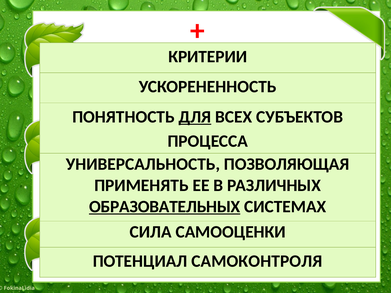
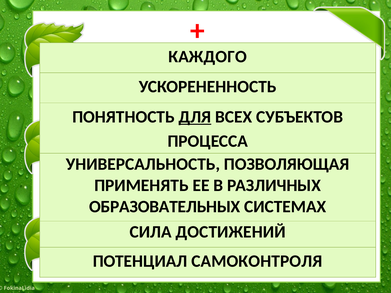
КРИТЕРИИ: КРИТЕРИИ -> КАЖДОГО (208, 57)
ОБРАЗОВАТЕЛЬНЫХ underline: present -> none (165, 207)
САМООЦЕНКИ: САМООЦЕНКИ -> ДОСТИЖЕНИЙ (231, 232)
